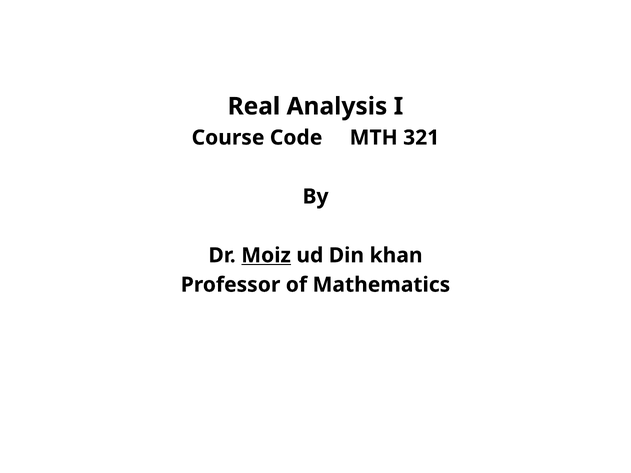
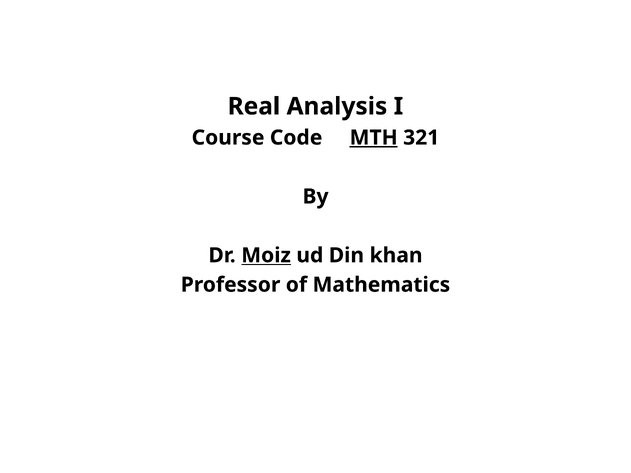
MTH underline: none -> present (374, 138)
